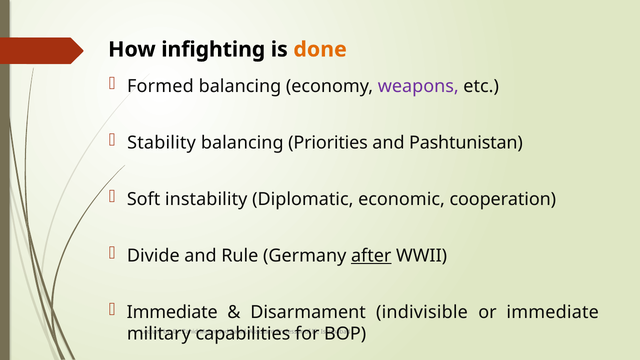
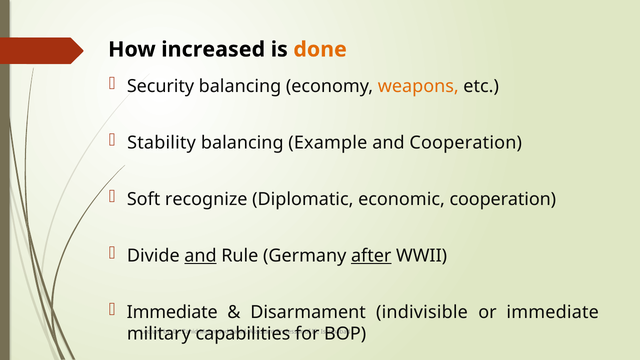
infighting: infighting -> increased (213, 49)
Formed: Formed -> Security (160, 86)
weapons colour: purple -> orange (418, 86)
Priorities: Priorities -> Example (328, 143)
and Pashtunistan: Pashtunistan -> Cooperation (466, 143)
instability: instability -> recognize (206, 199)
and underline: none -> present (200, 256)
